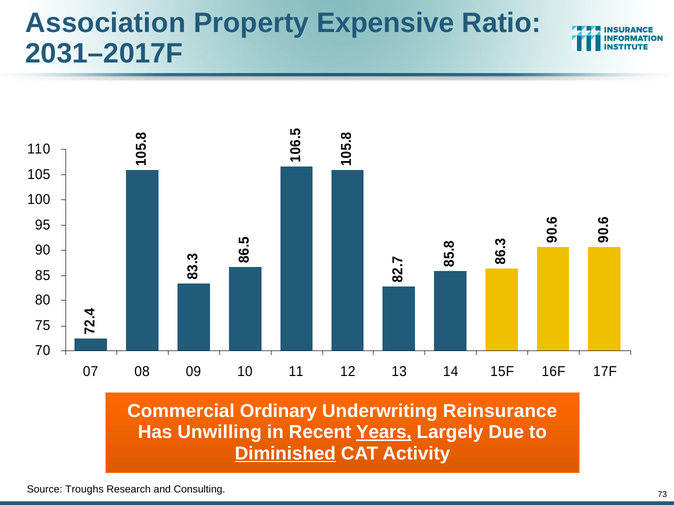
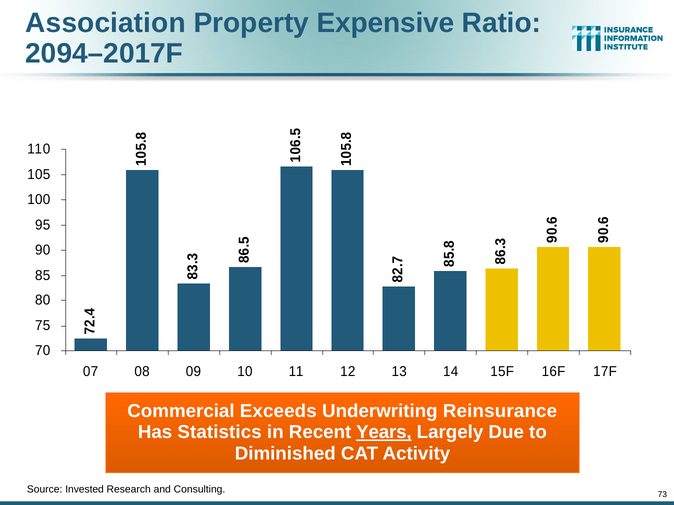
2031–2017F: 2031–2017F -> 2094–2017F (104, 53)
Ordinary: Ordinary -> Exceeds (278, 411)
Unwilling: Unwilling -> Statistics (220, 433)
Diminished underline: present -> none (285, 454)
Troughs: Troughs -> Invested (85, 490)
